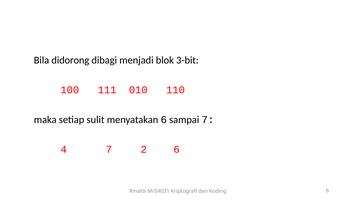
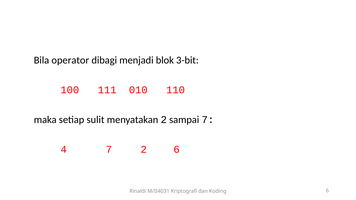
didorong: didorong -> operator (70, 60)
menyatakan 6: 6 -> 2 (164, 120)
